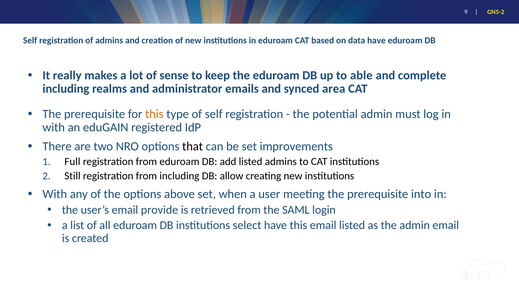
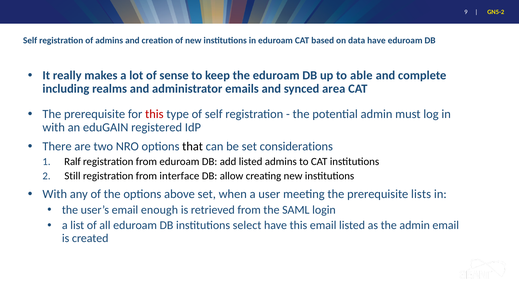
this colour: orange -> red (154, 114)
improvements: improvements -> considerations (296, 146)
Full: Full -> Ralf (72, 162)
from including: including -> interface (179, 176)
into: into -> lists (421, 194)
provide: provide -> enough (159, 210)
